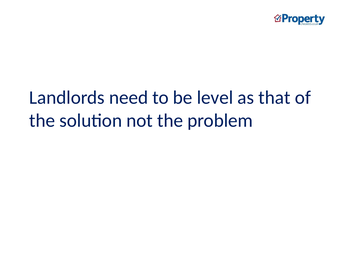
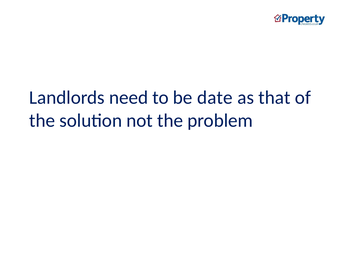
level: level -> date (215, 98)
